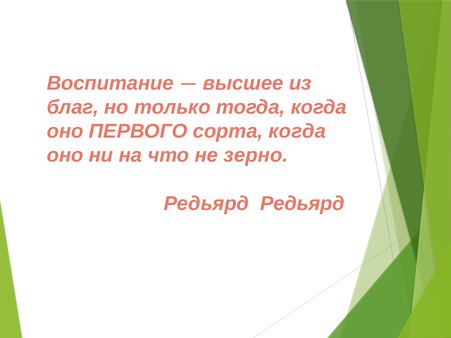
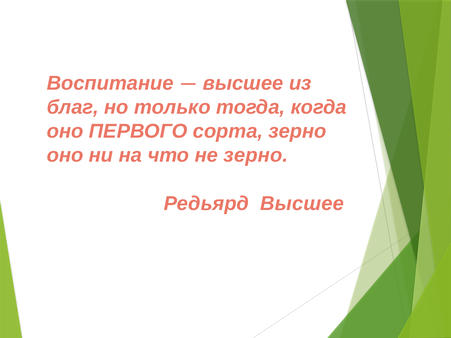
сорта когда: когда -> зерно (297, 131)
Редьярд Редьярд: Редьярд -> Высшее (302, 204)
